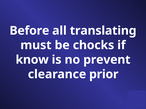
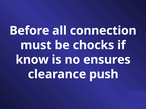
translating: translating -> connection (103, 31)
prevent: prevent -> ensures (107, 60)
prior: prior -> push (104, 75)
